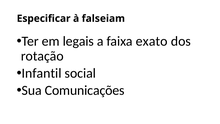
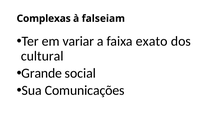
Especificar: Especificar -> Complexas (44, 18)
legais: legais -> variar (78, 41)
rotação: rotação -> cultural (42, 56)
Infantil: Infantil -> Grande (42, 73)
